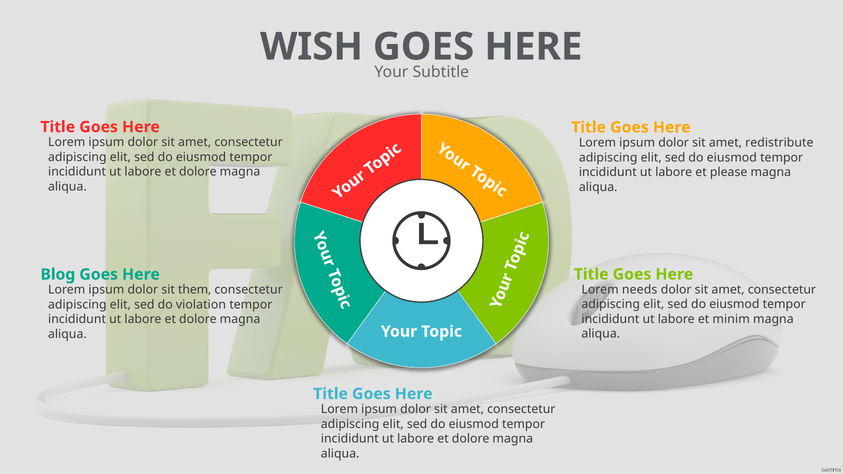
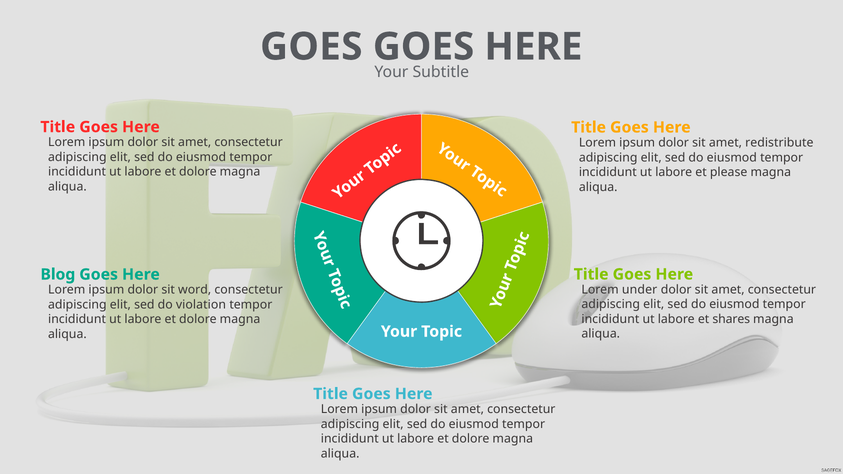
WISH: WISH -> GOES (311, 47)
needs: needs -> under (640, 290)
them: them -> word (195, 290)
minim: minim -> shares (731, 319)
